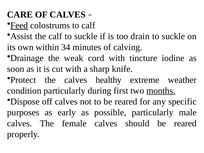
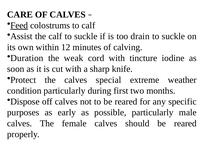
34: 34 -> 12 (66, 47)
Drainage: Drainage -> Duration (27, 58)
healthy: healthy -> special (109, 80)
months underline: present -> none (161, 91)
